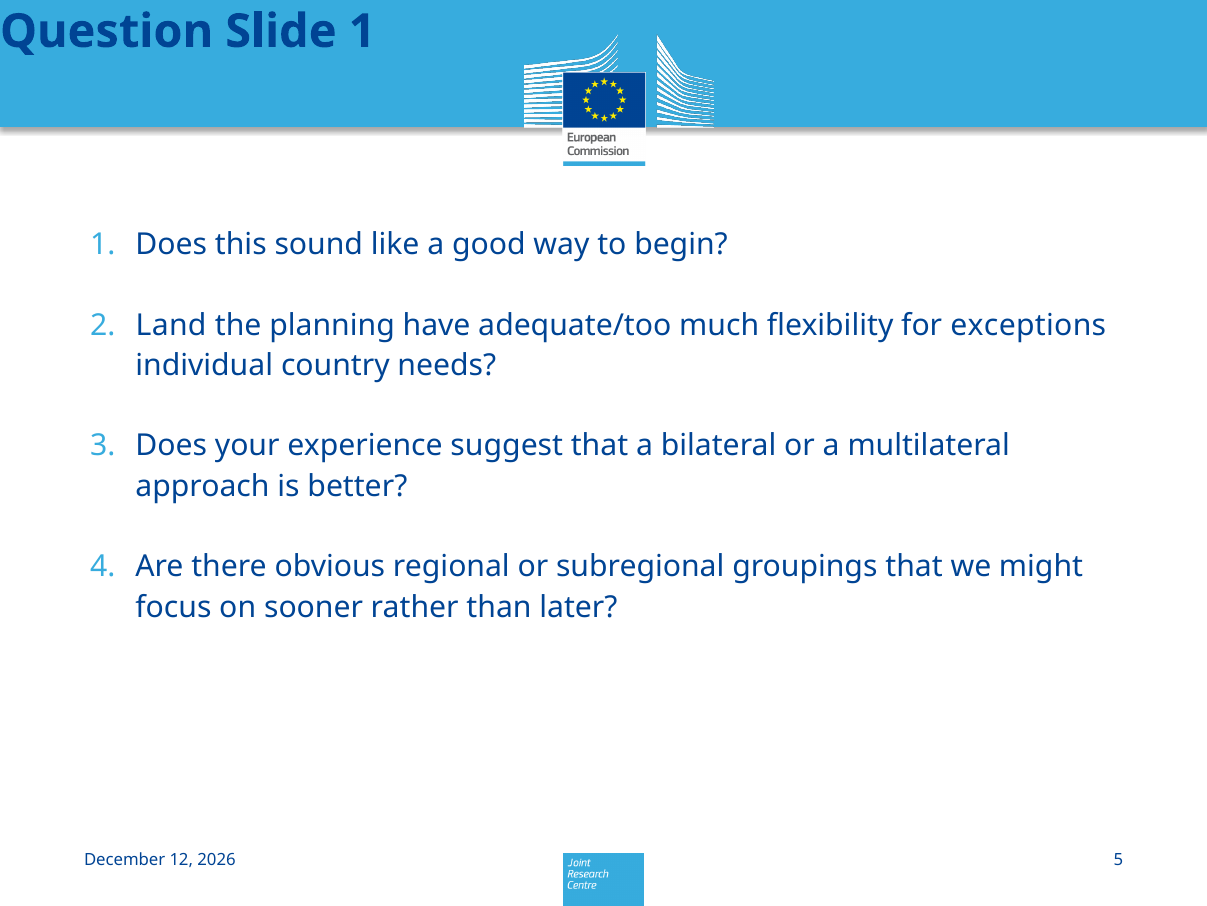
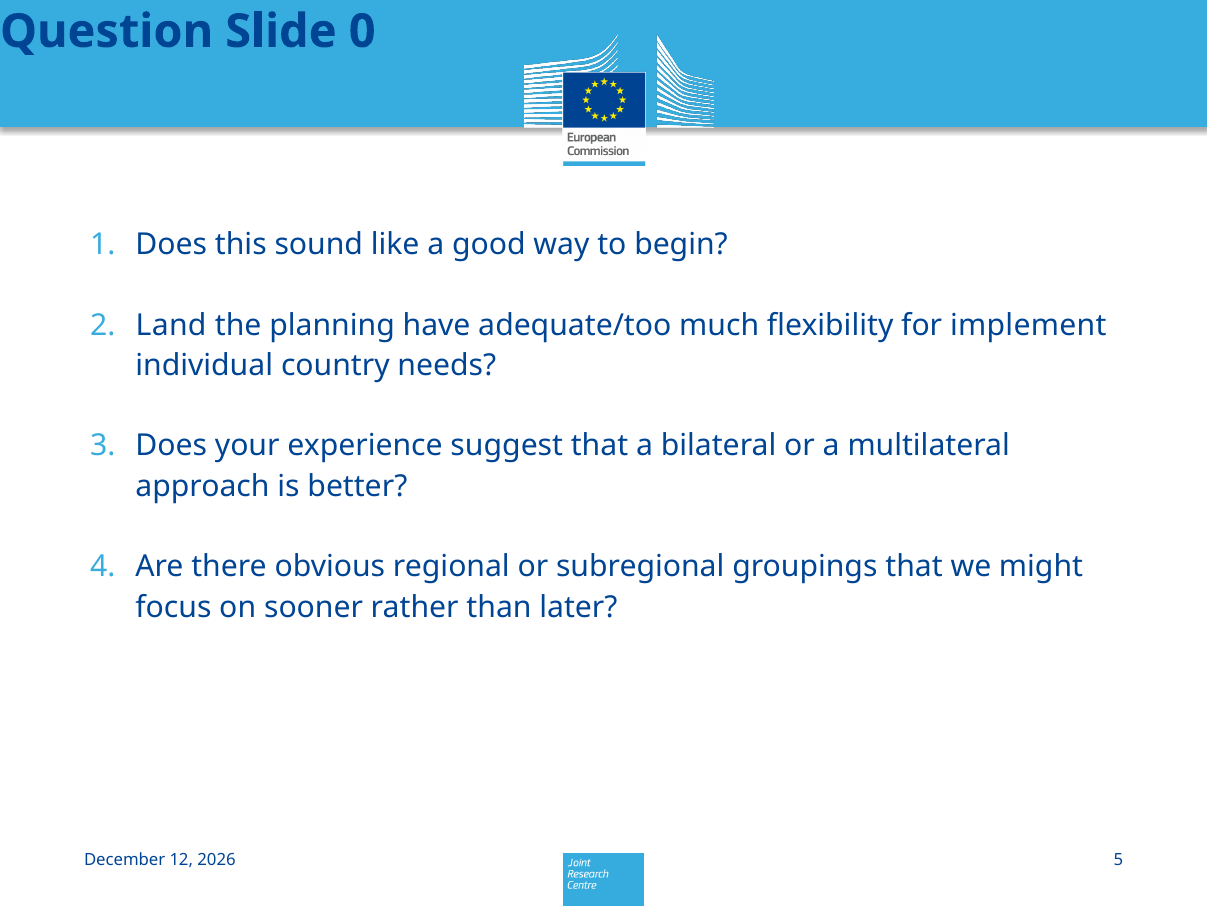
Slide 1: 1 -> 0 (362, 31)
exceptions: exceptions -> implement (1028, 325)
